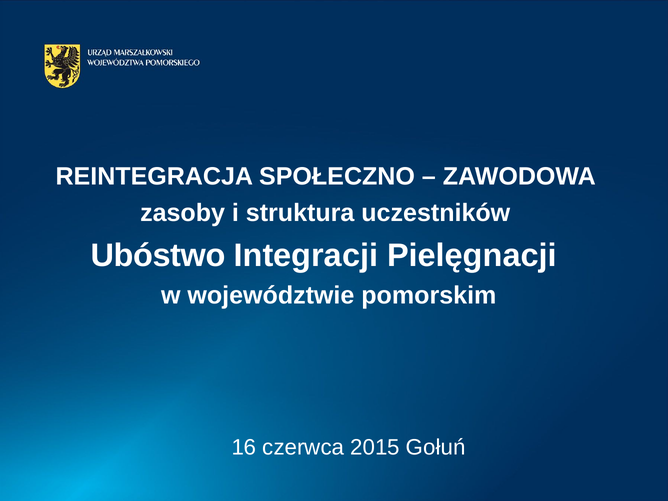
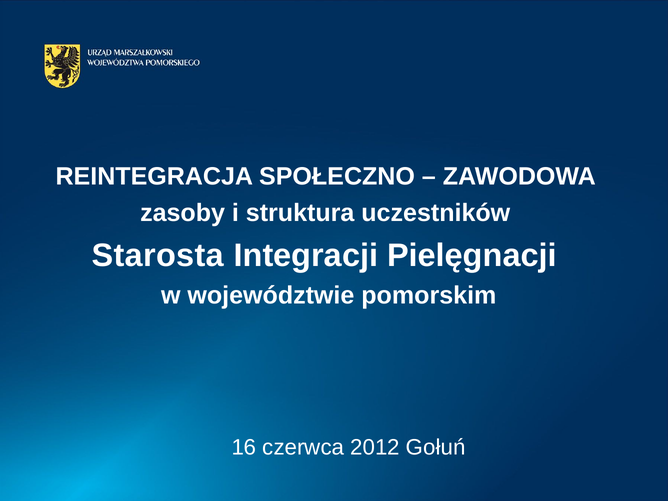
Ubóstwo: Ubóstwo -> Starosta (158, 256)
2015: 2015 -> 2012 (375, 448)
